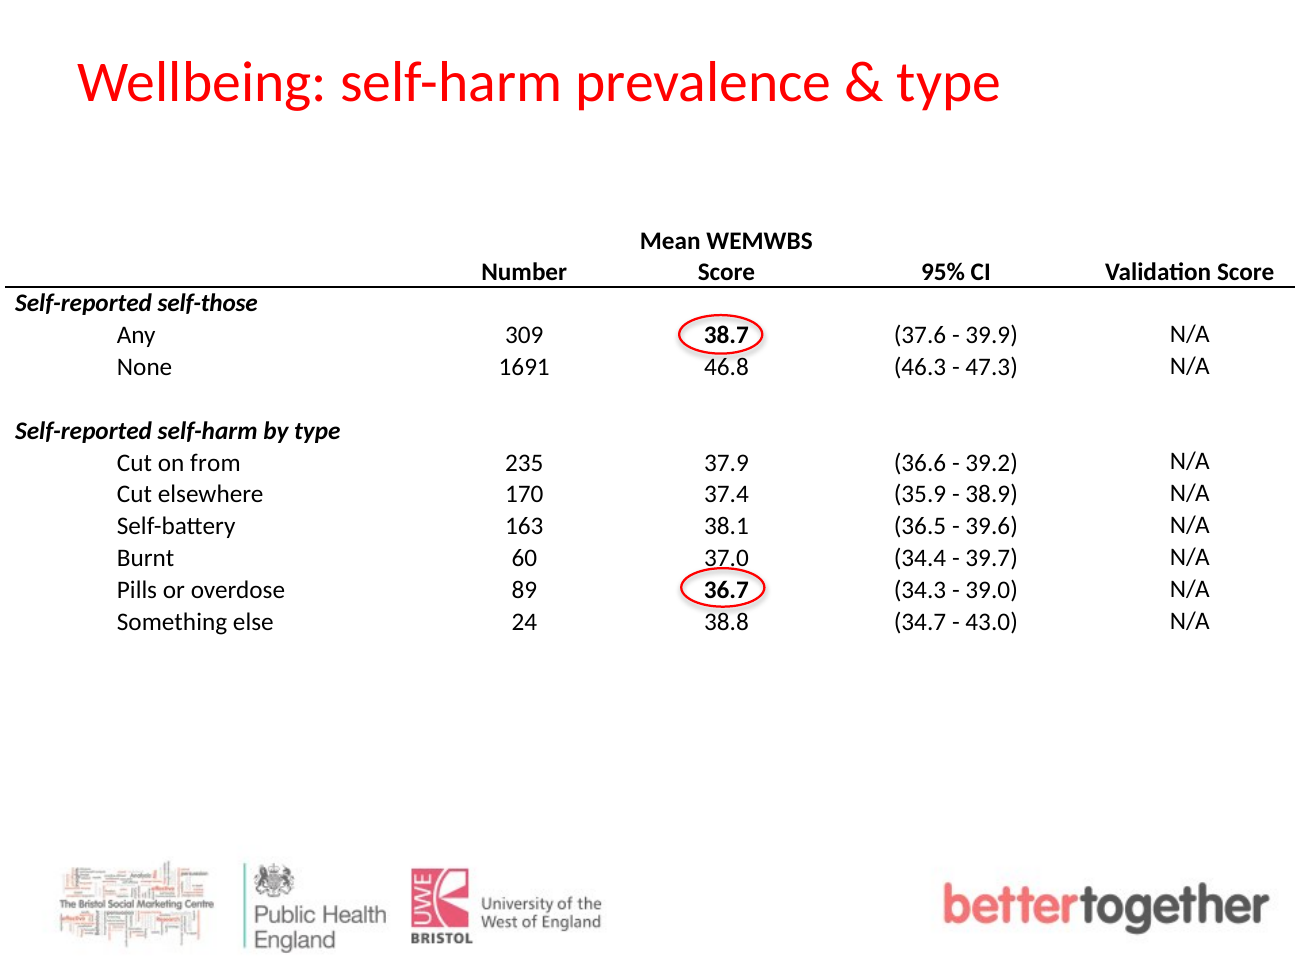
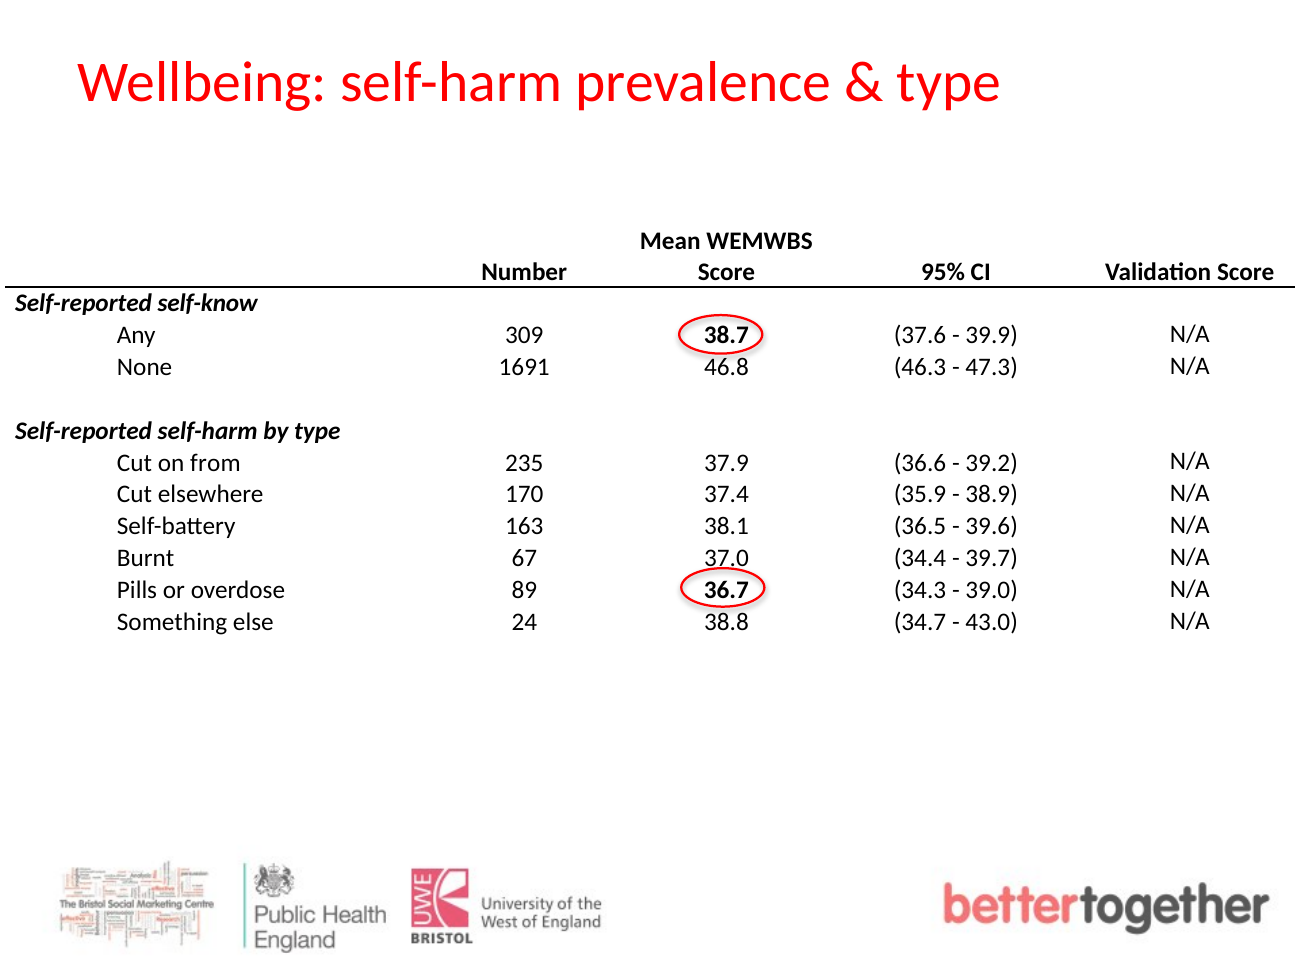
self-those: self-those -> self-know (208, 304)
60: 60 -> 67 (524, 558)
